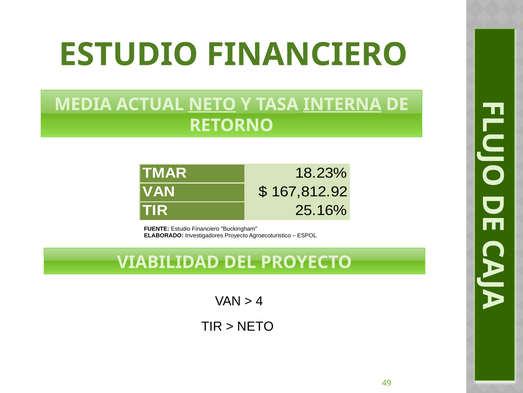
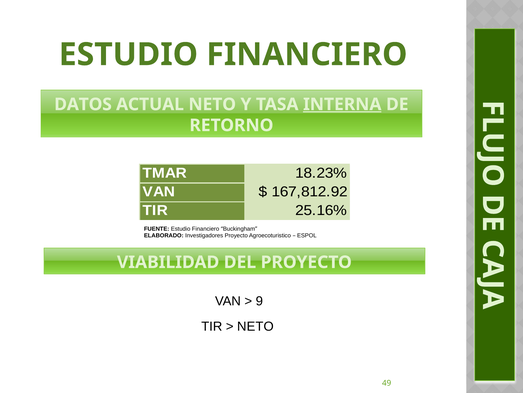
MEDIA: MEDIA -> DATOS (83, 104)
NETO underline: present -> none (212, 104)
4: 4 -> 9 (259, 301)
